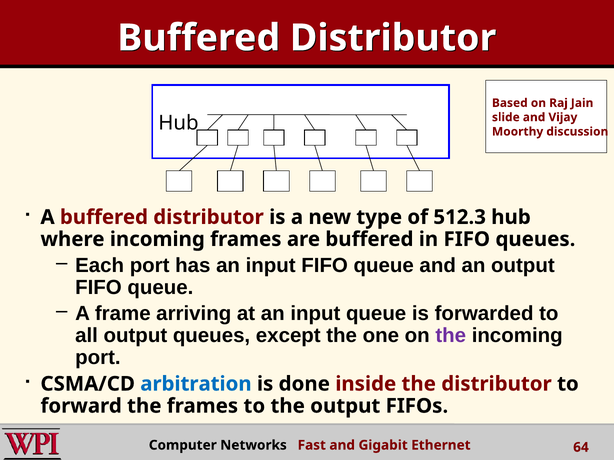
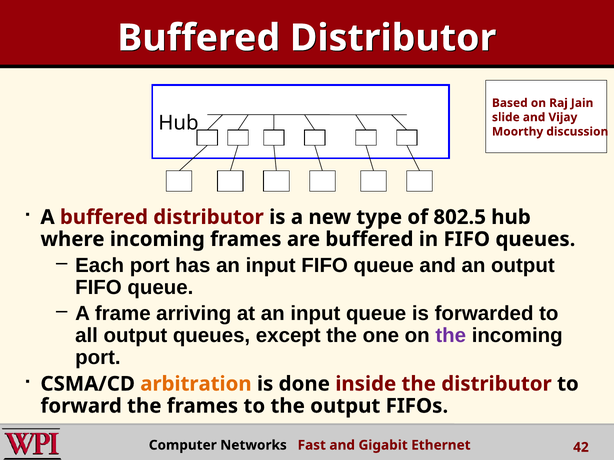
512.3: 512.3 -> 802.5 (460, 217)
arbitration colour: blue -> orange (196, 384)
64: 64 -> 42 (581, 448)
